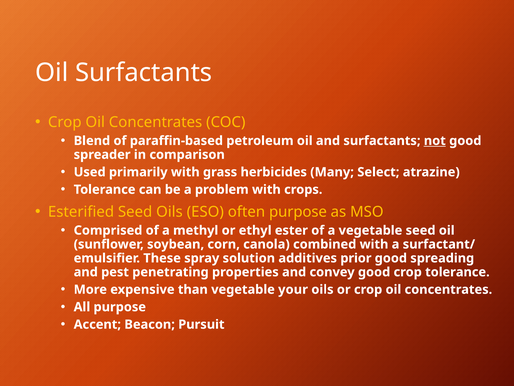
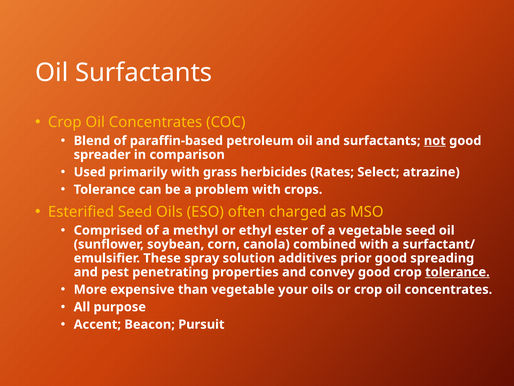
Many: Many -> Rates (332, 172)
often purpose: purpose -> charged (298, 211)
tolerance underline: none -> present (457, 272)
